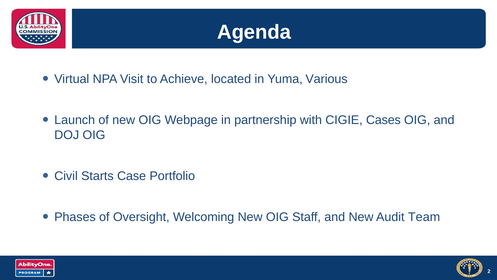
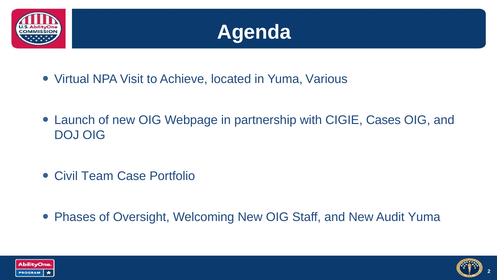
Starts: Starts -> Team (97, 176)
Audit Team: Team -> Yuma (424, 217)
